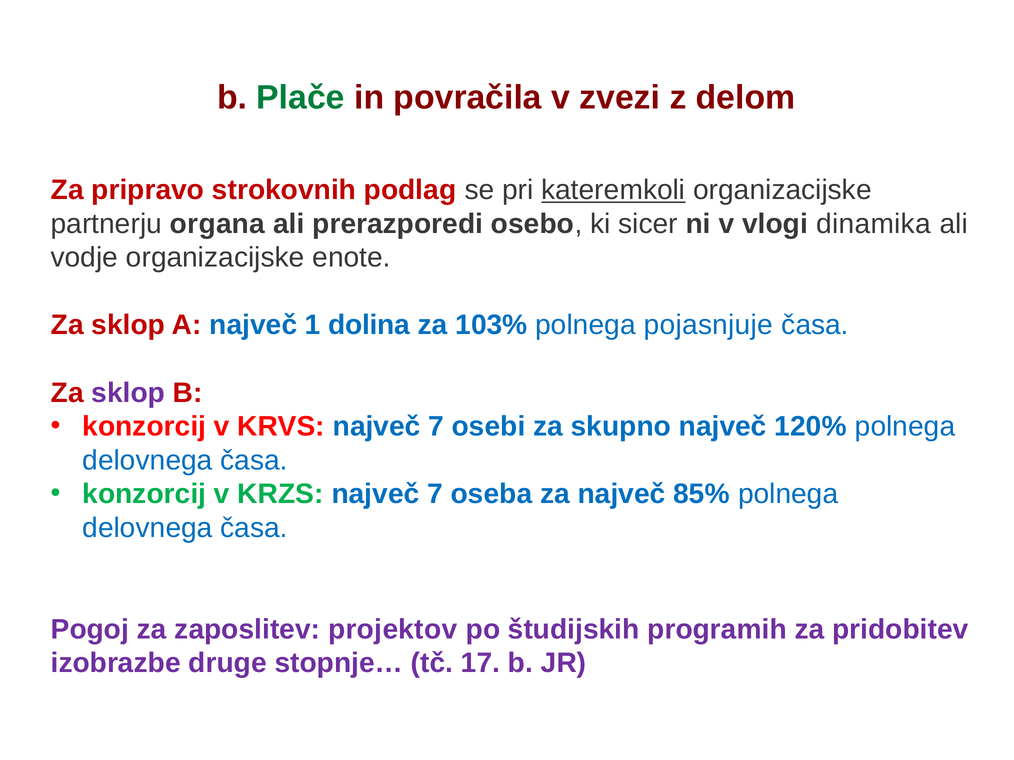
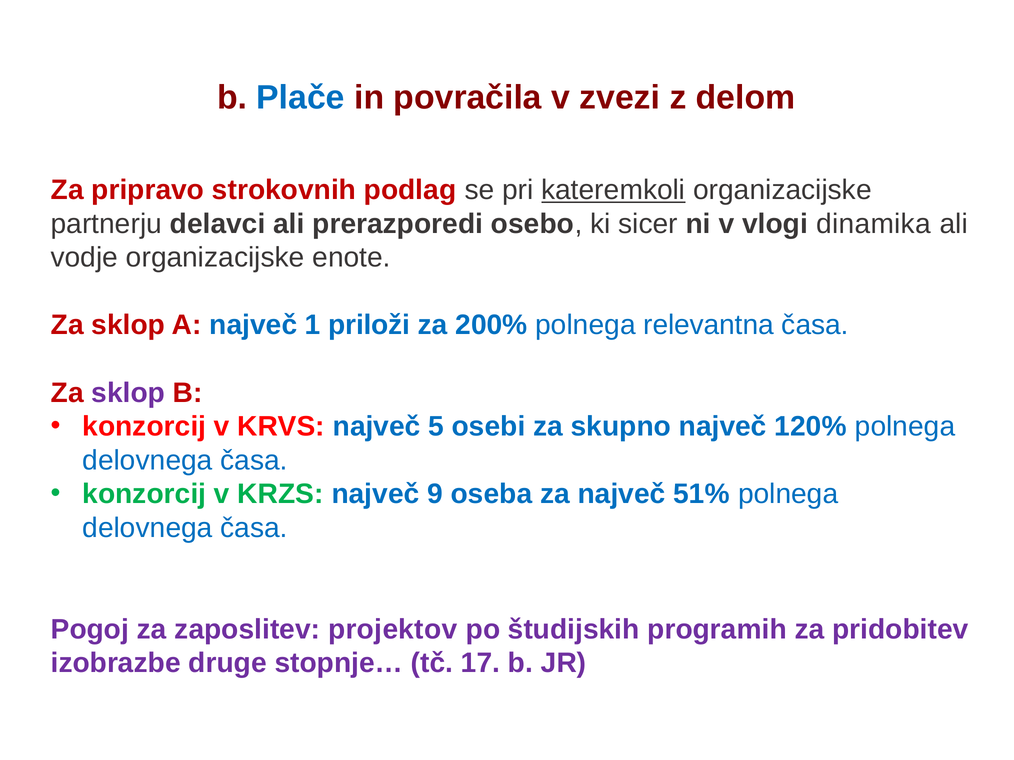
Plače colour: green -> blue (301, 98)
organa: organa -> delavci (218, 224)
dolina: dolina -> priloži (369, 325)
103%: 103% -> 200% (491, 325)
pojasnjuje: pojasnjuje -> relevantna (709, 325)
KRVS največ 7: 7 -> 5 (436, 427)
KRZS največ 7: 7 -> 9 (435, 494)
85%: 85% -> 51% (701, 494)
